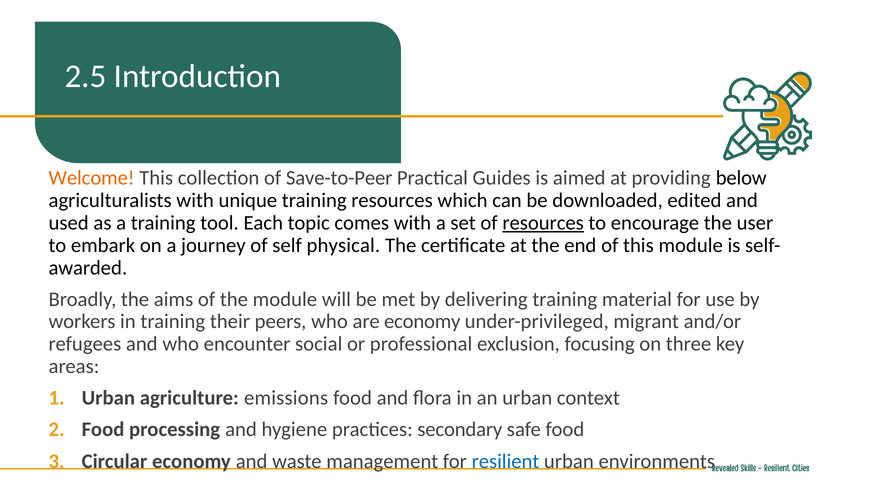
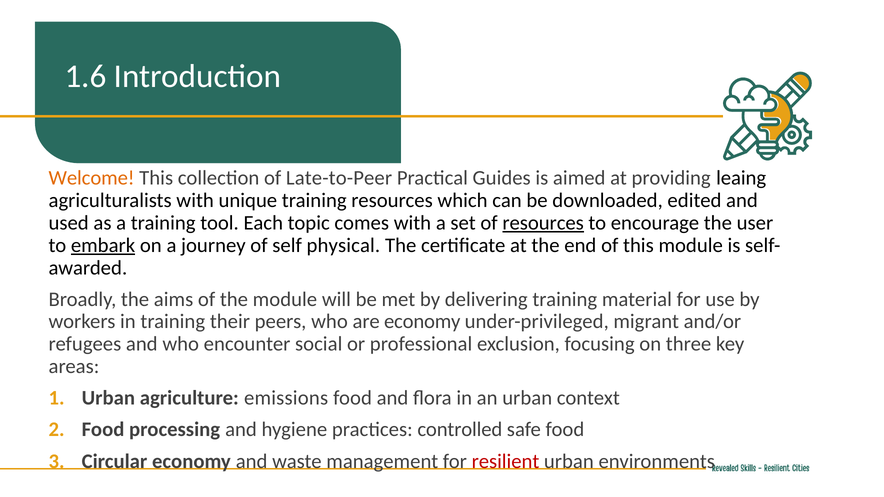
2.5: 2.5 -> 1.6 (85, 76)
Save-to-Peer: Save-to-Peer -> Late-to-Peer (339, 178)
below: below -> leaing (741, 178)
embark underline: none -> present (103, 245)
secondary: secondary -> controlled (460, 430)
resilient colour: blue -> red (505, 461)
